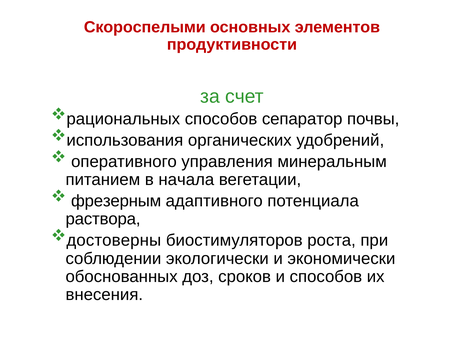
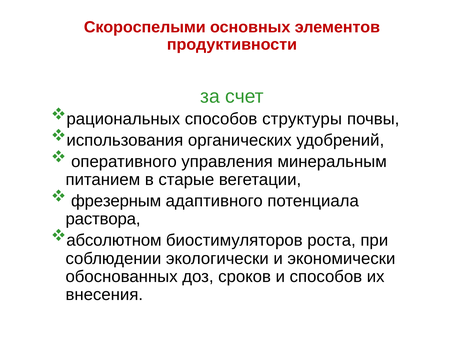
сепаратор: сепаратор -> структуры (302, 119)
начала: начала -> старые (186, 180)
достоверны: достоверны -> абсолютном (114, 240)
